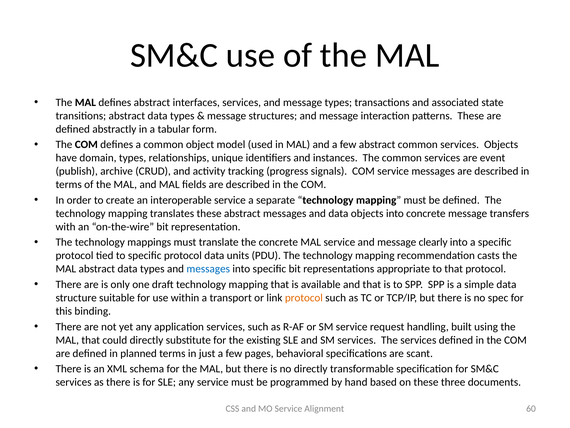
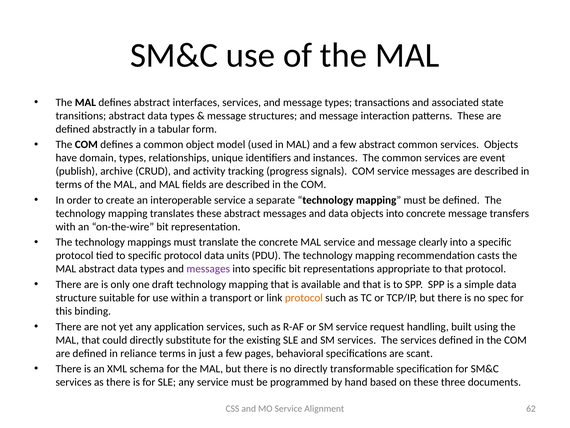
messages colour: blue -> purple (208, 269)
planned: planned -> reliance (138, 353)
60: 60 -> 62 (531, 408)
